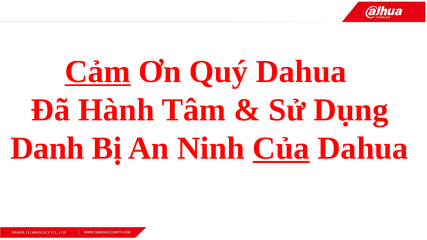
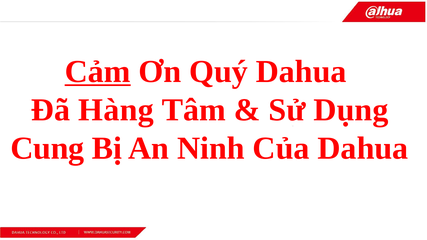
Hành: Hành -> Hàng (116, 110)
Danh: Danh -> Cung (47, 148)
Của underline: present -> none (281, 148)
